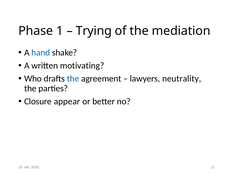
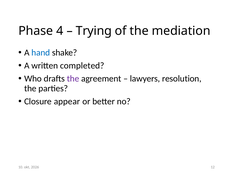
1: 1 -> 4 (60, 31)
motivating: motivating -> completed (82, 66)
the colour: blue -> purple (73, 79)
neutrality: neutrality -> resolution (182, 79)
